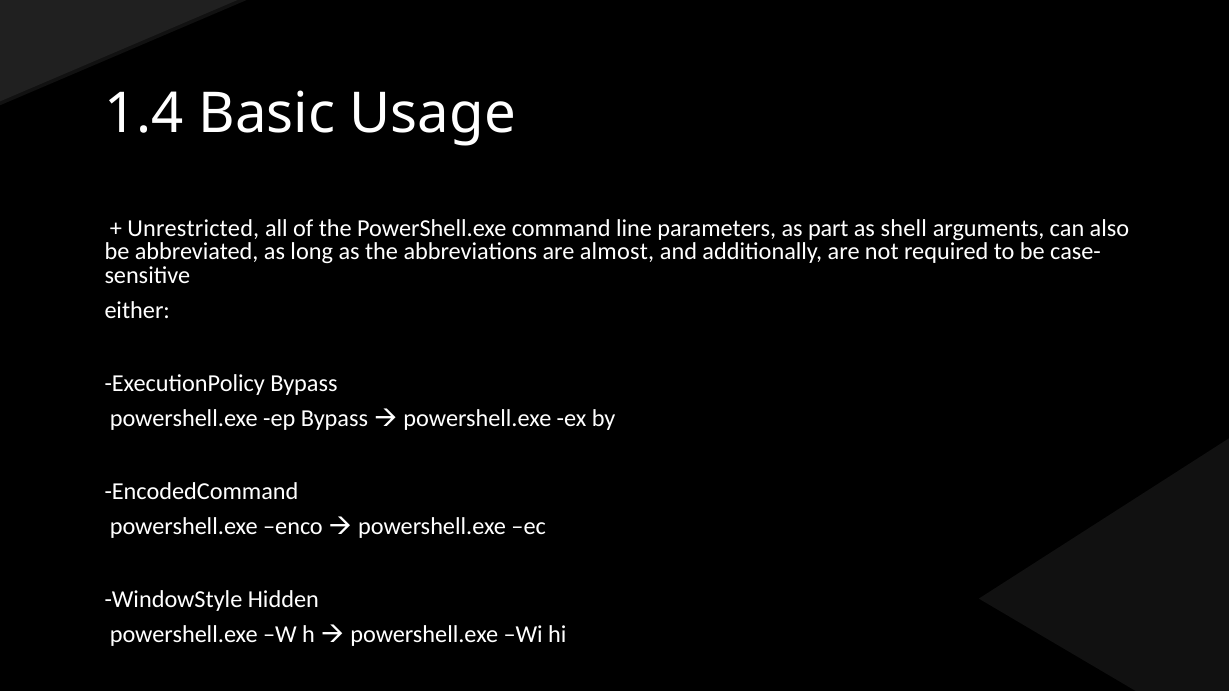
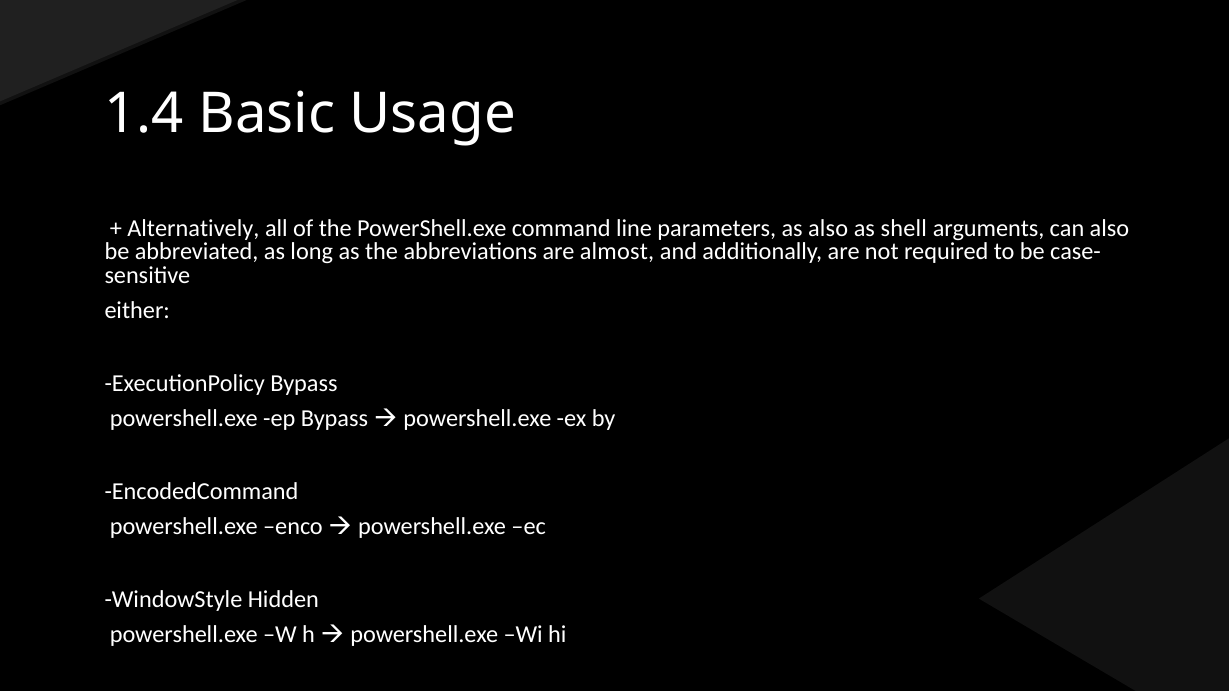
Unrestricted: Unrestricted -> Alternatively (193, 228)
as part: part -> also (828, 228)
